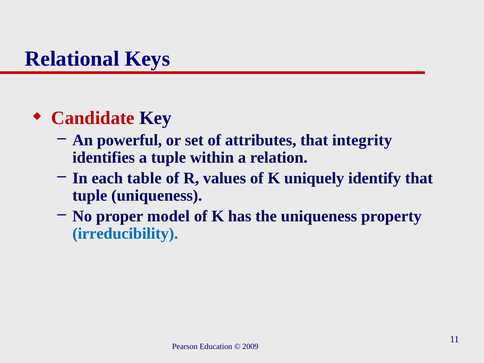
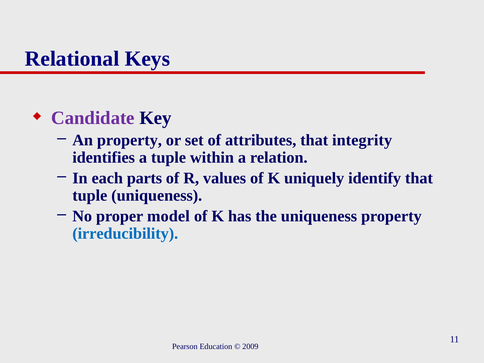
Candidate colour: red -> purple (93, 118)
An powerful: powerful -> property (129, 140)
table: table -> parts (144, 178)
